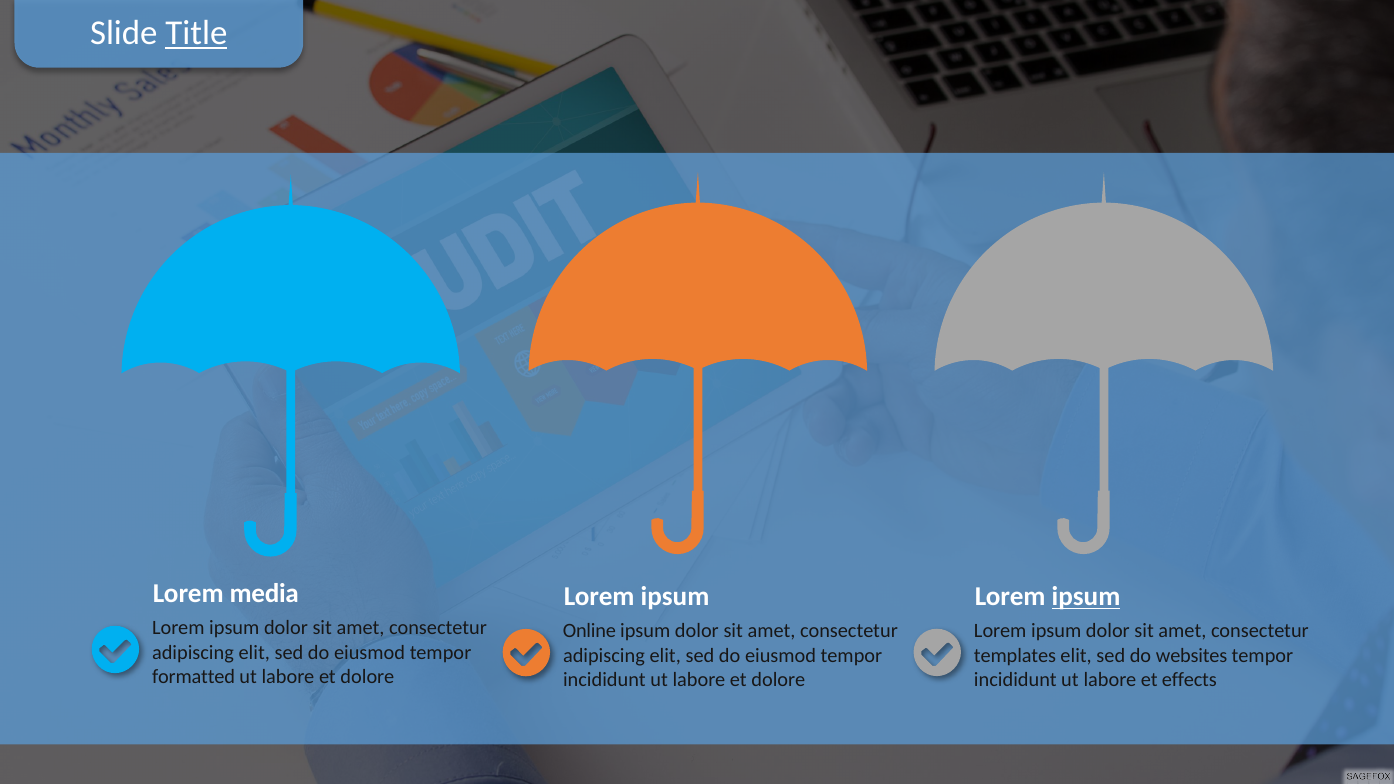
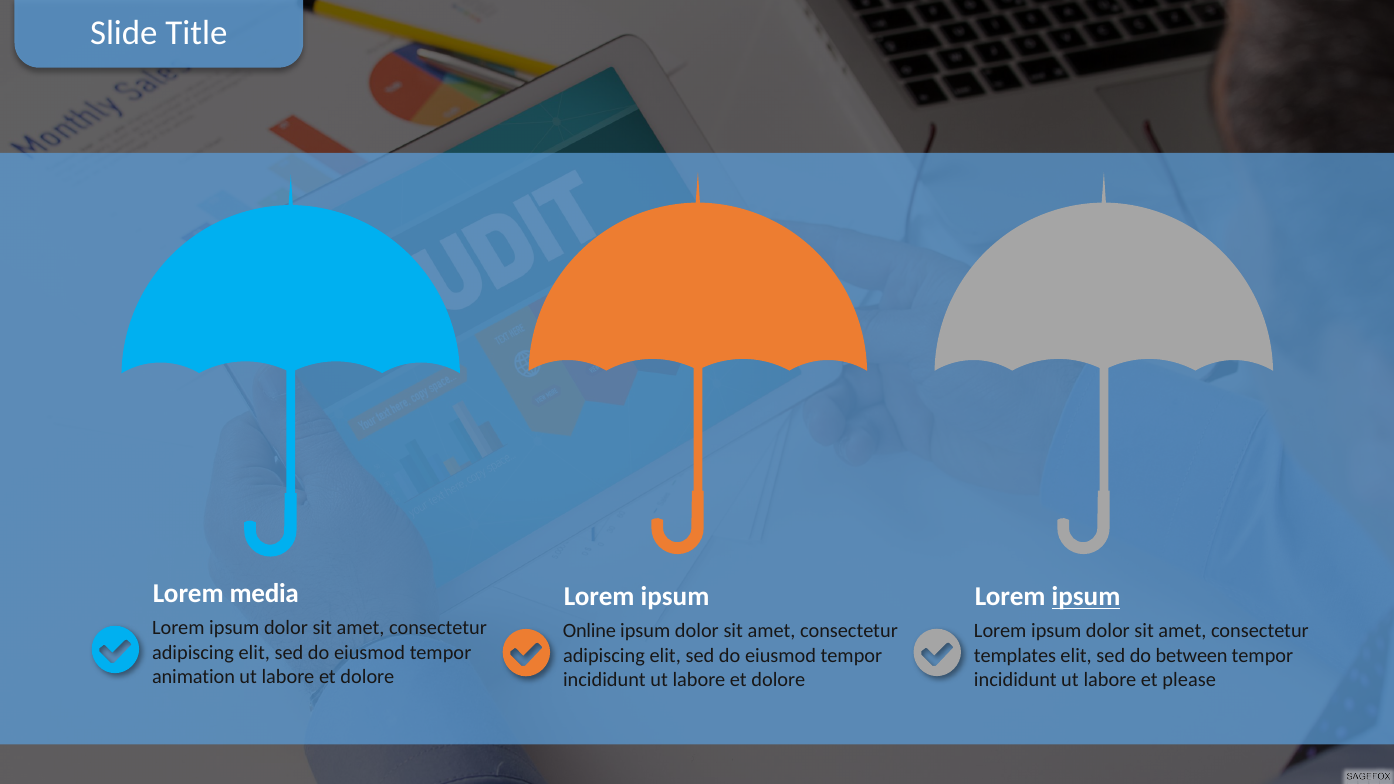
Title underline: present -> none (196, 33)
websites: websites -> between (1192, 655)
formatted: formatted -> animation (194, 677)
effects: effects -> please (1189, 680)
